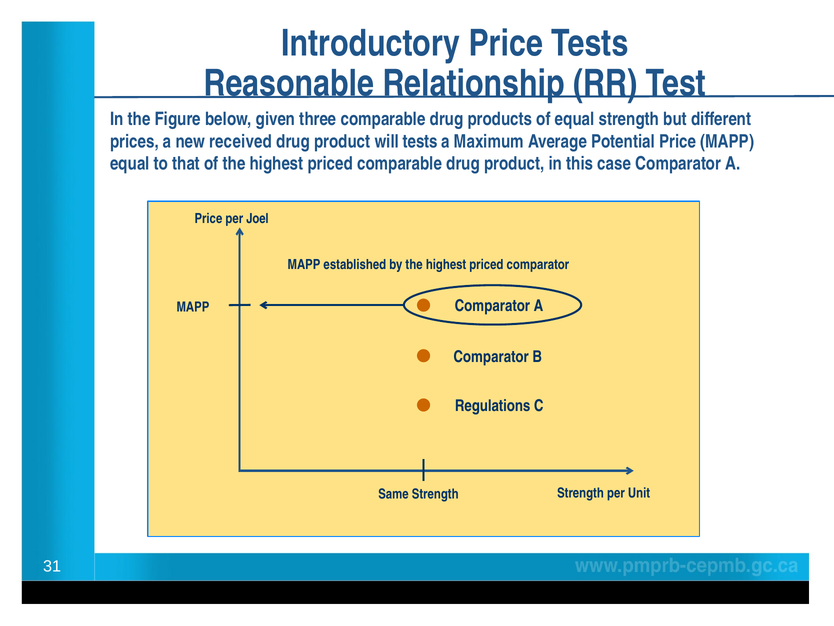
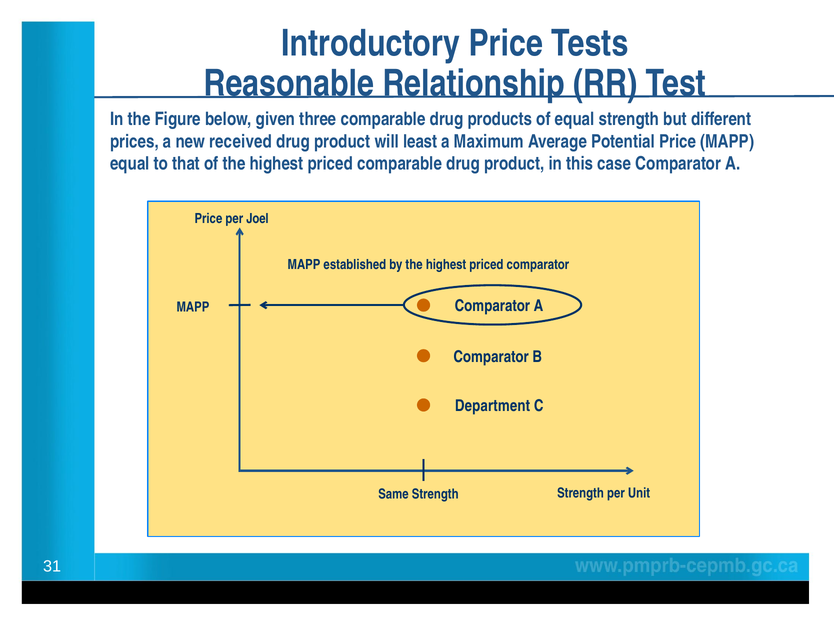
will tests: tests -> least (420, 141)
Regulations: Regulations -> Department (493, 406)
